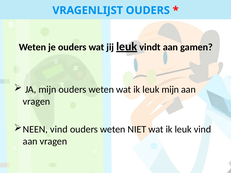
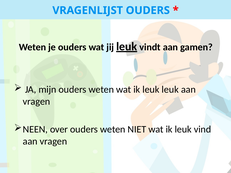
leuk mijn: mijn -> leuk (170, 90)
NEEN vind: vind -> over (59, 130)
